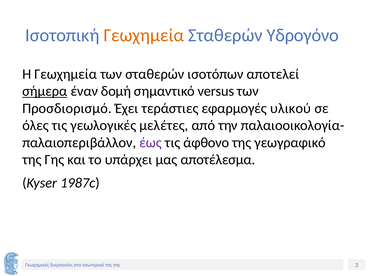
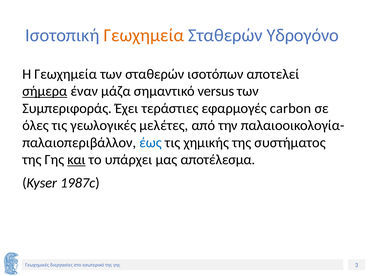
δομή: δομή -> μάζα (116, 91)
Προσδιορισμό: Προσδιορισμό -> Συμπεριφοράς (67, 108)
υλικού: υλικού -> carbon (291, 108)
έως colour: purple -> blue (151, 143)
άφθονο: άφθονο -> χημικής (206, 143)
γεωγραφικό: γεωγραφικό -> συστήματος (290, 143)
και underline: none -> present (76, 160)
